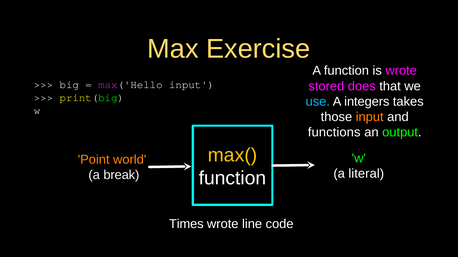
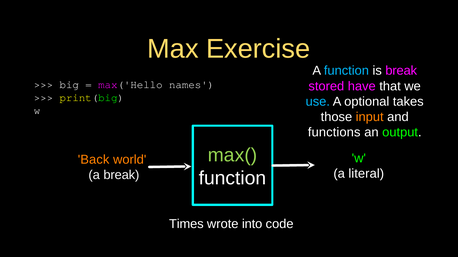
function colour: white -> light blue (346, 71)
is wrote: wrote -> break (401, 71)
does: does -> have (362, 86)
max('Hello input: input -> names (192, 85)
integers: integers -> optional (367, 102)
max( colour: yellow -> light green (233, 155)
Point: Point -> Back (94, 160)
line: line -> into (252, 224)
